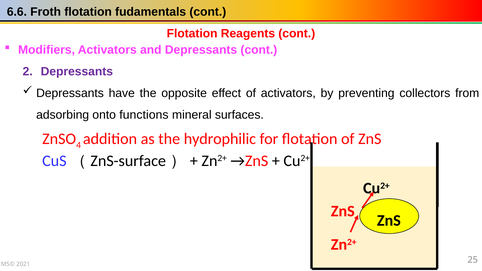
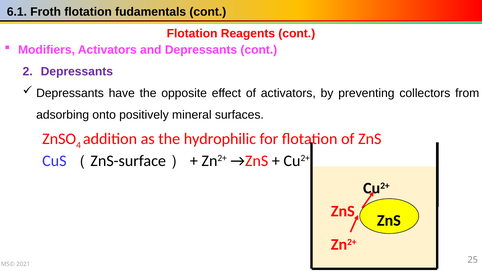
6.6: 6.6 -> 6.1 (17, 12)
functions: functions -> positively (144, 115)
